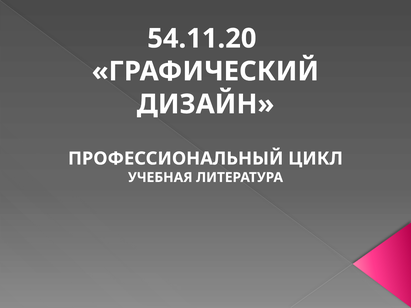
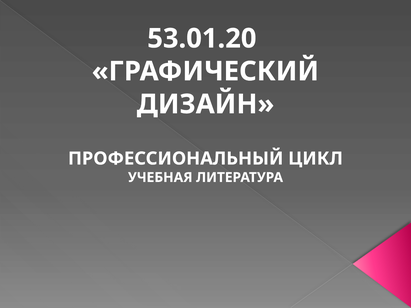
54.11.20: 54.11.20 -> 53.01.20 (202, 39)
